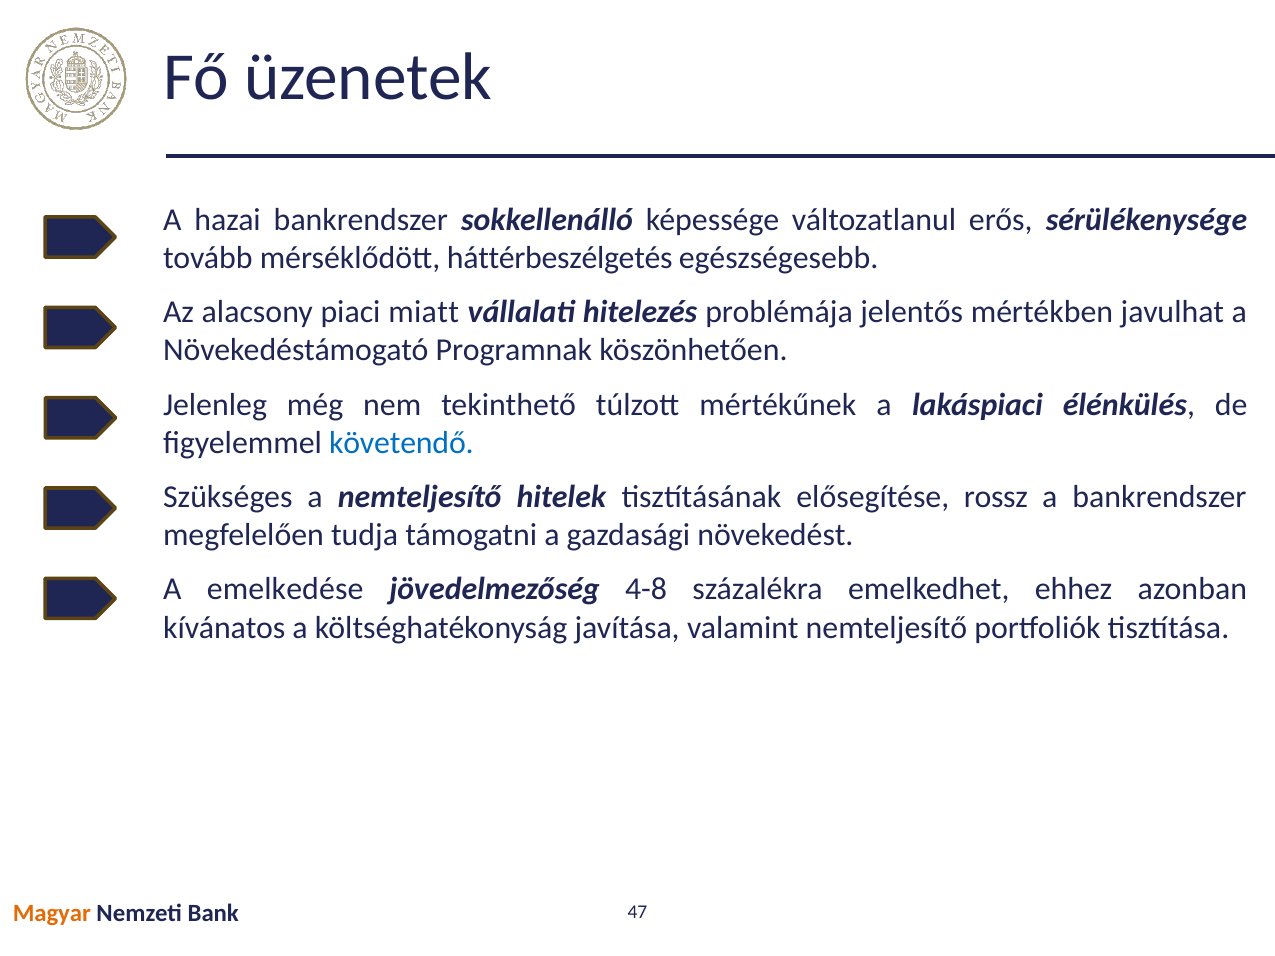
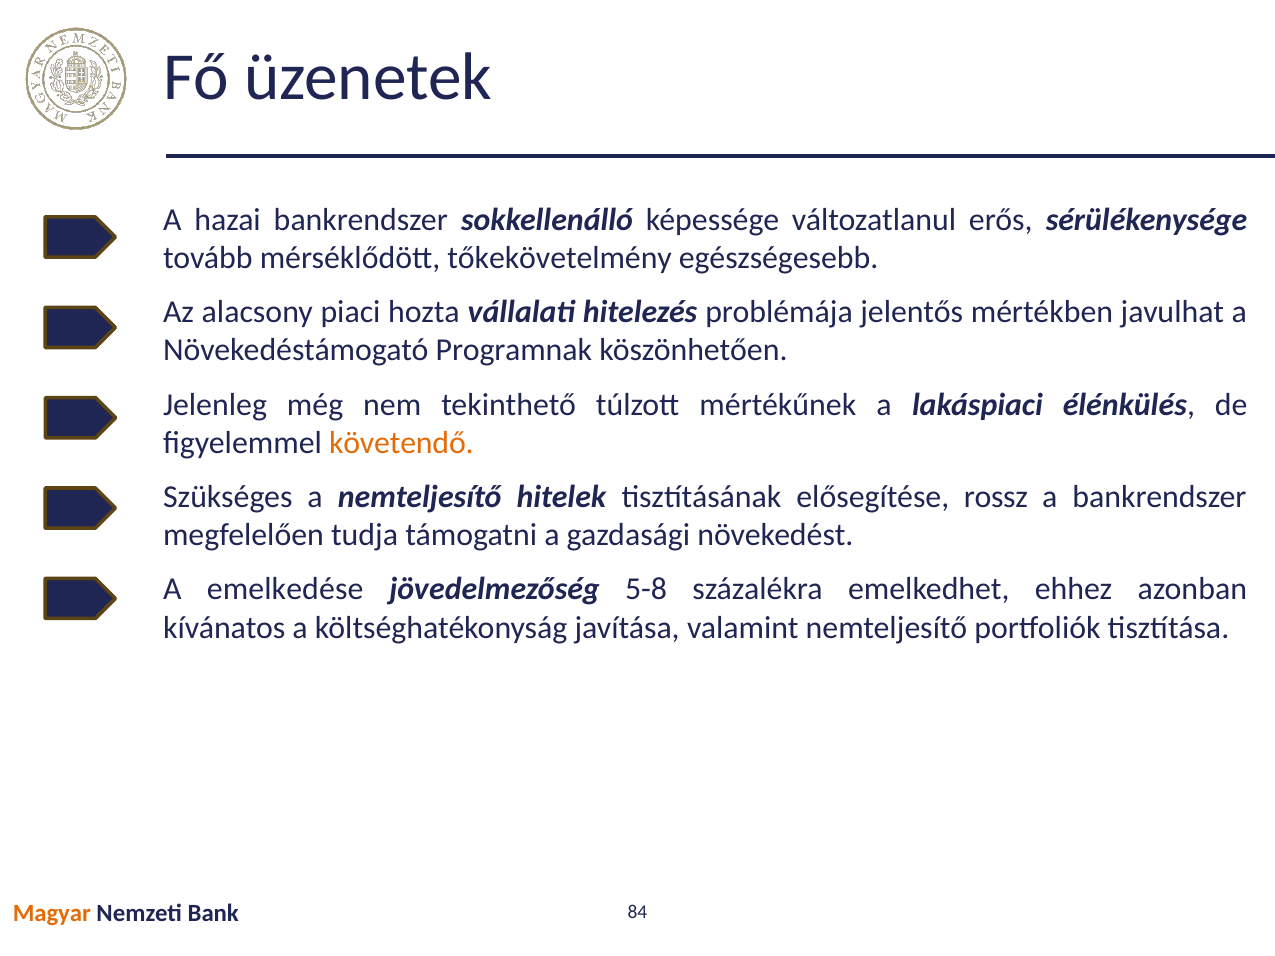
háttérbeszélgetés: háttérbeszélgetés -> tőkekövetelmény (560, 258)
miatt: miatt -> hozta (424, 312)
követendő colour: blue -> orange (401, 443)
4-8: 4-8 -> 5-8 (646, 590)
47: 47 -> 84 (637, 913)
